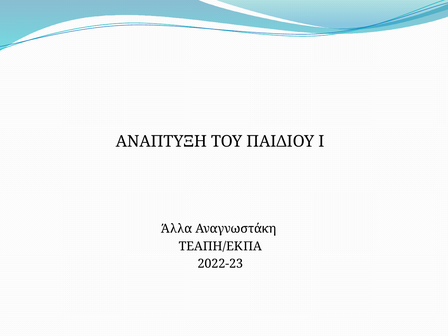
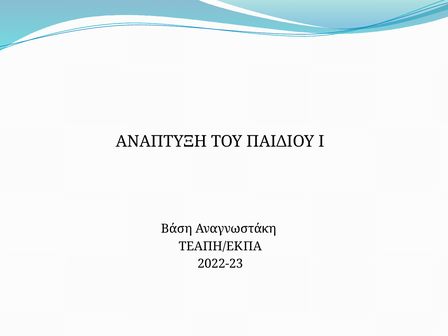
Άλλα: Άλλα -> Βάση (177, 229)
